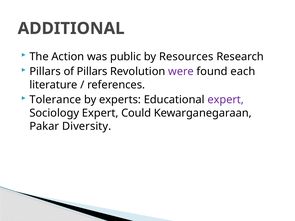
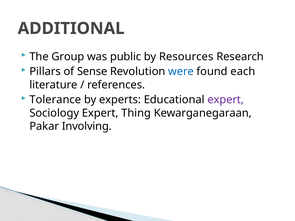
Action: Action -> Group (68, 57)
of Pillars: Pillars -> Sense (92, 72)
were colour: purple -> blue (181, 72)
Could: Could -> Thing (136, 113)
Diversity: Diversity -> Involving (87, 126)
